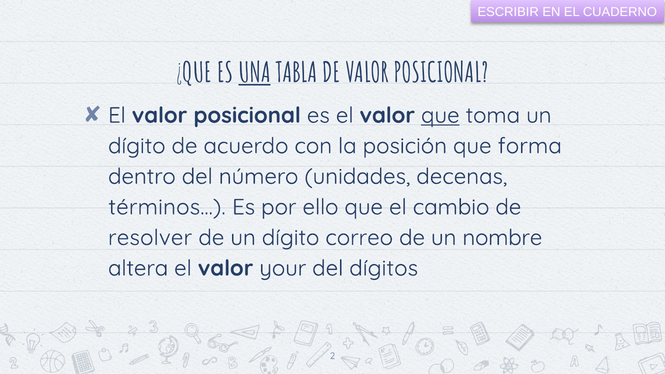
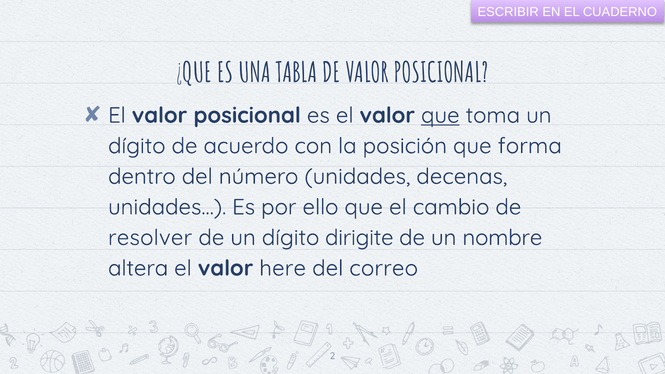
UNA underline: present -> none (255, 73)
términos…: términos… -> unidades… (167, 207)
correo: correo -> dirigite (359, 238)
your: your -> here (283, 268)
dígitos: dígitos -> correo (384, 268)
